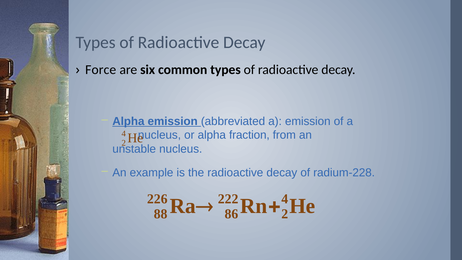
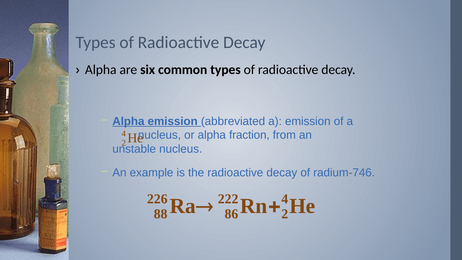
Force: Force -> Alpha (101, 70)
radium-228: radium-228 -> radium-746 (344, 173)
